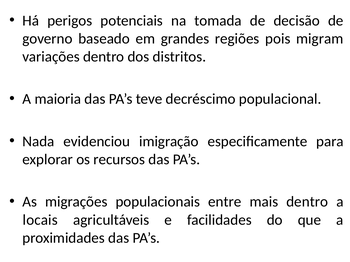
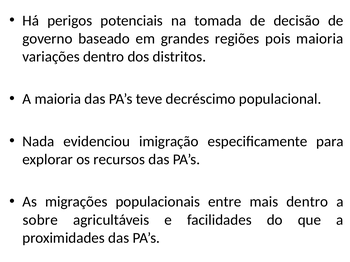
pois migram: migram -> maioria (320, 39)
locais: locais -> sobre (40, 220)
